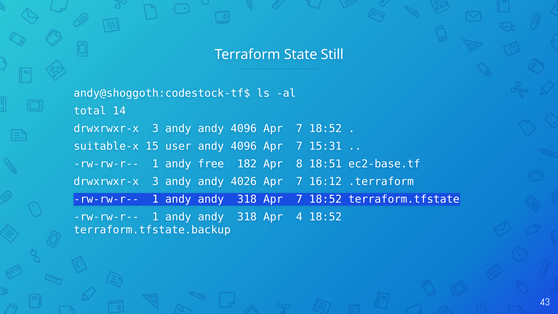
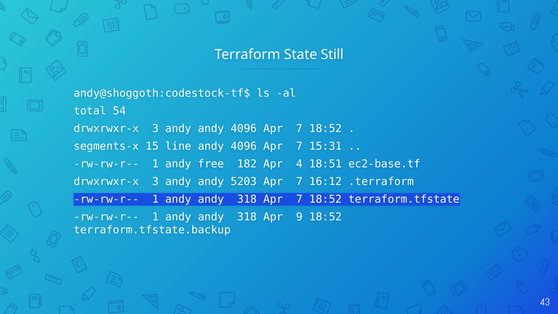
14: 14 -> 54 (119, 111)
suitable-x: suitable-x -> segments-x (106, 146)
user: user -> line (178, 146)
8: 8 -> 4 (299, 164)
4026: 4026 -> 5203 (244, 182)
4: 4 -> 9 (299, 217)
